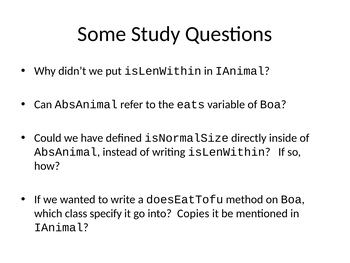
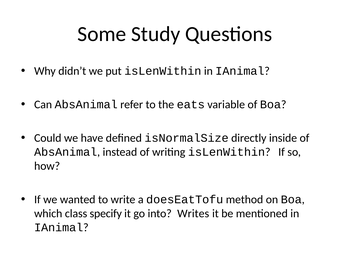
Copies: Copies -> Writes (193, 213)
